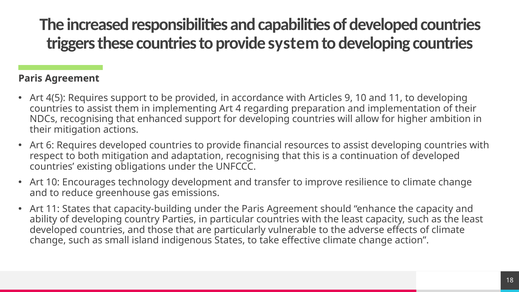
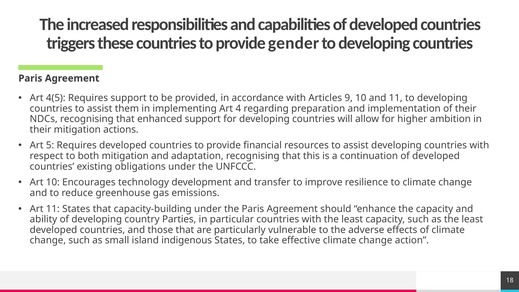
system: system -> gender (294, 43)
6: 6 -> 5 (50, 145)
